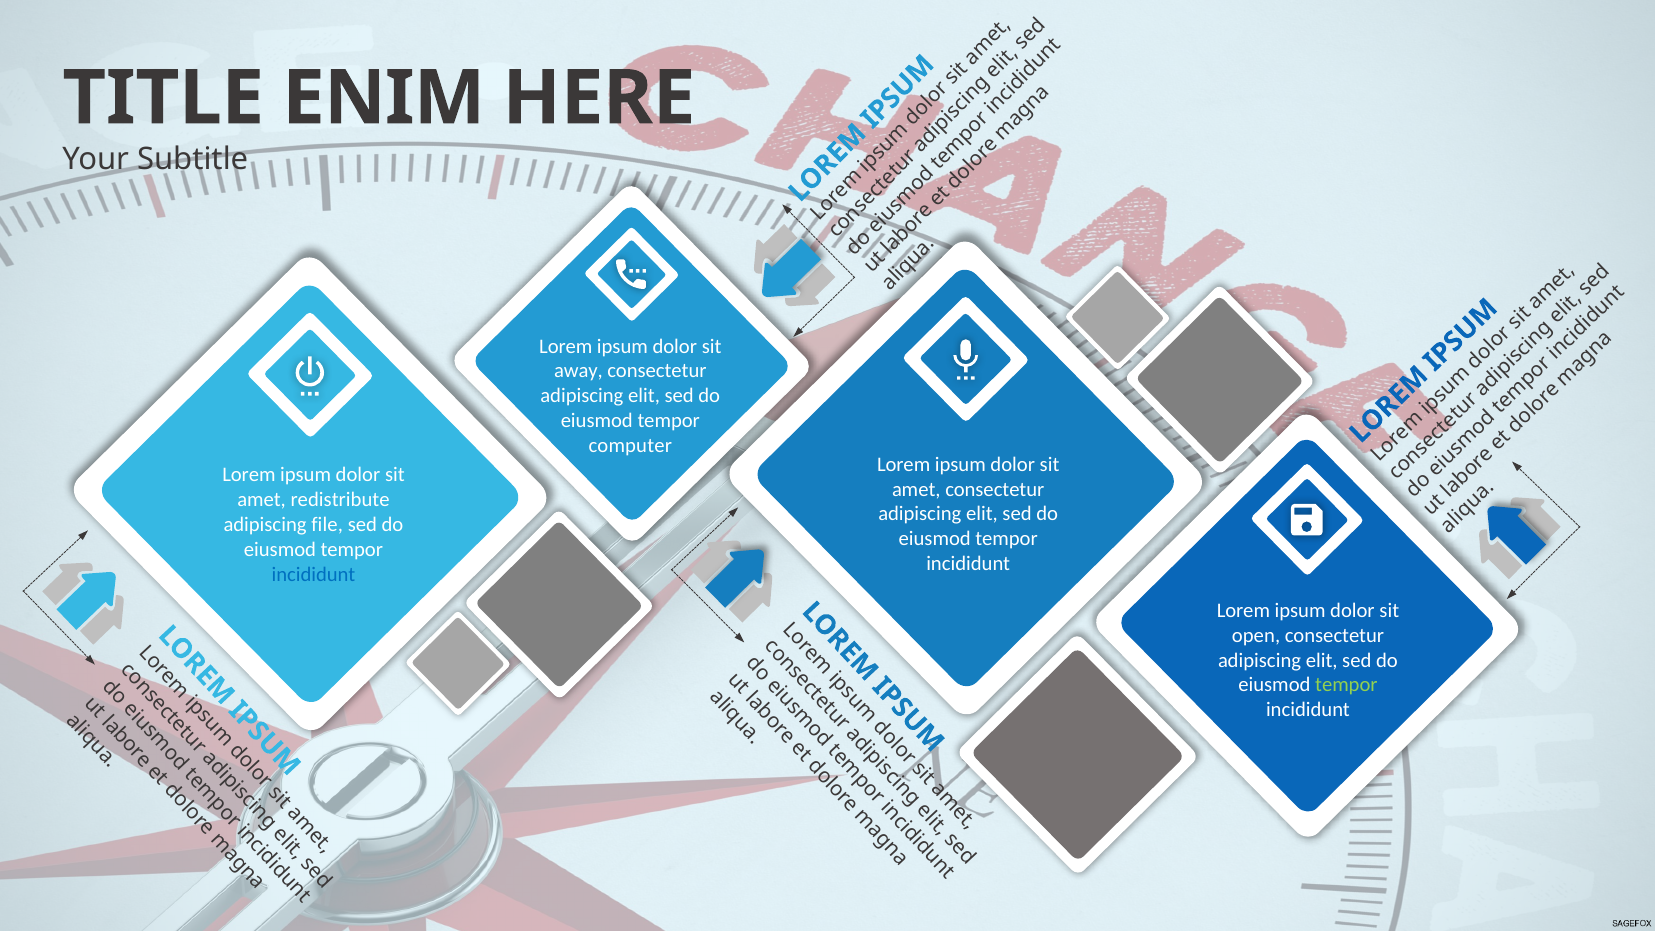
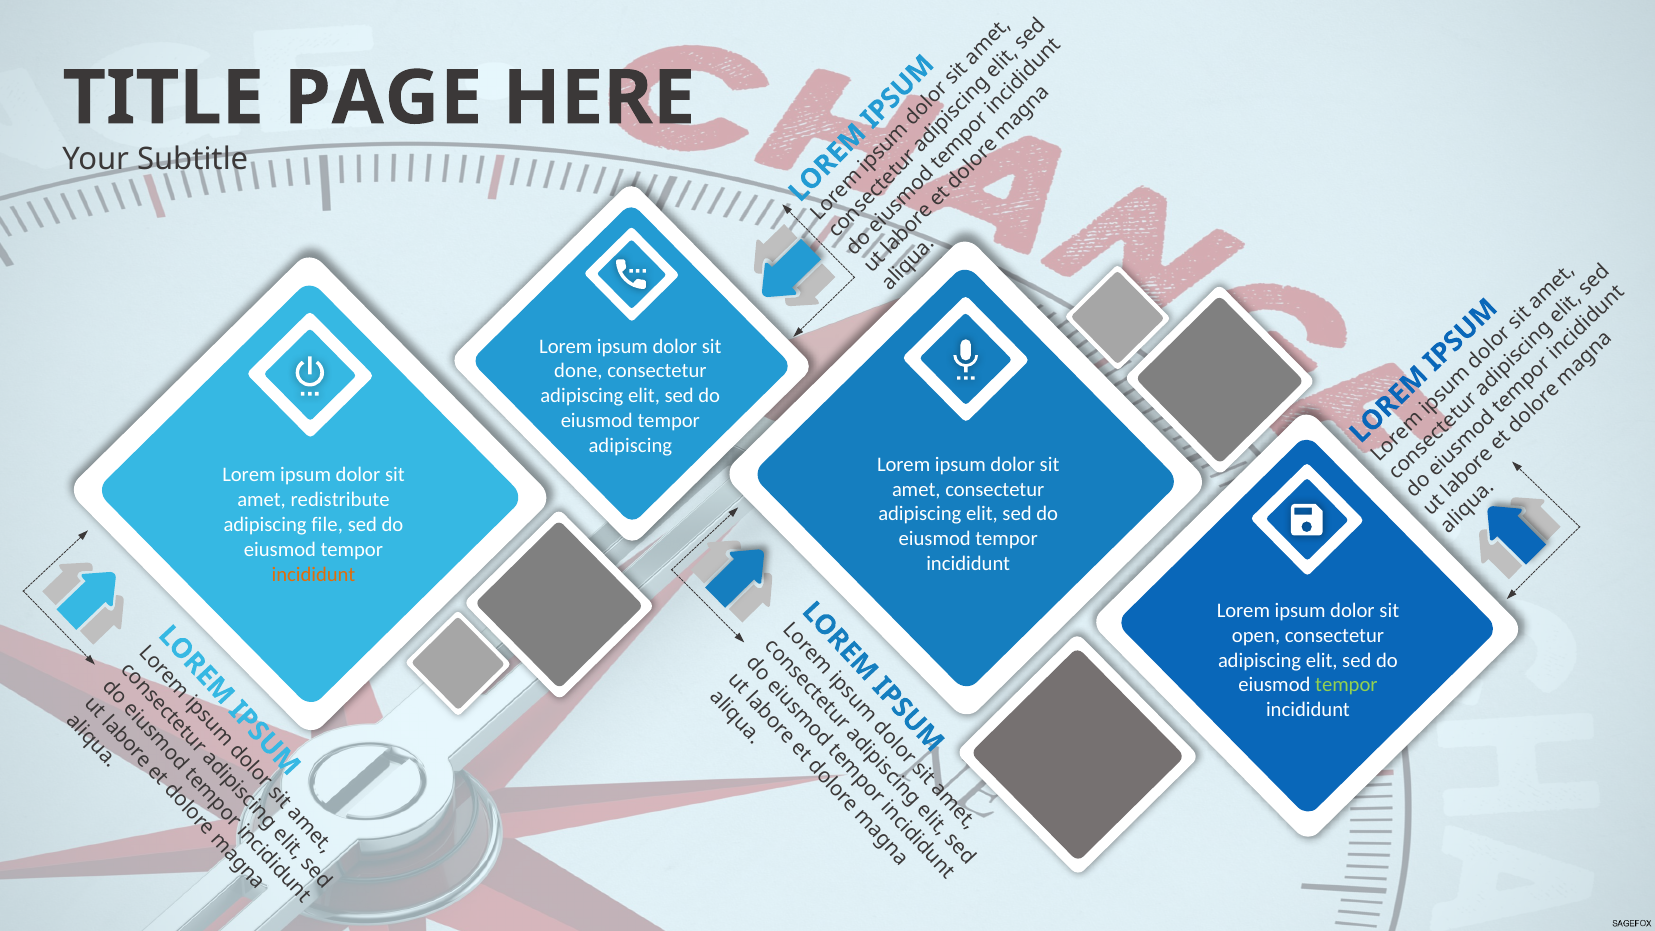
ENIM: ENIM -> PAGE (383, 98)
away: away -> done (578, 371)
computer: computer -> adipiscing (630, 446)
incididunt colour: blue -> orange (314, 574)
